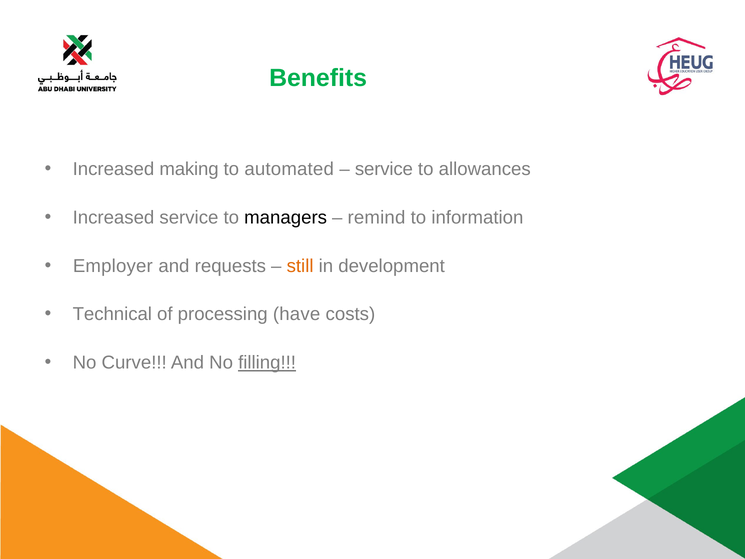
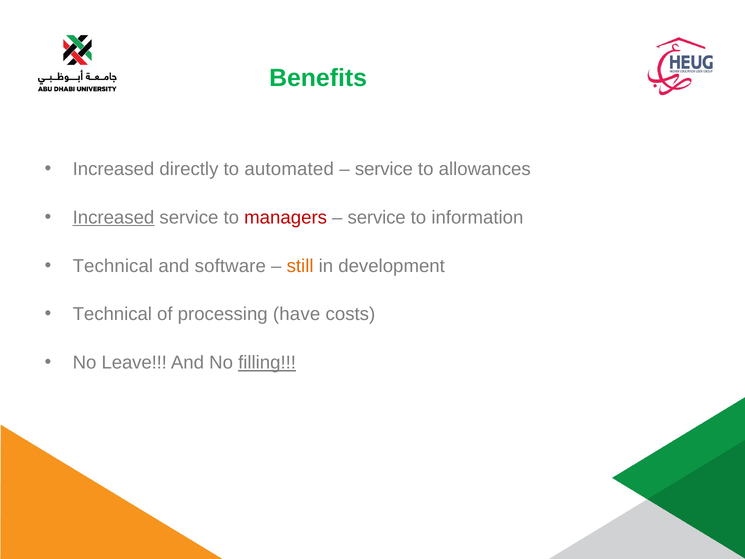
making: making -> directly (189, 169)
Increased underline: none -> present (113, 217)
managers colour: black -> red (286, 217)
remind: remind -> service (377, 217)
Employer: Employer -> Technical (113, 266)
requests: requests -> software (230, 266)
Curve: Curve -> Leave (134, 363)
